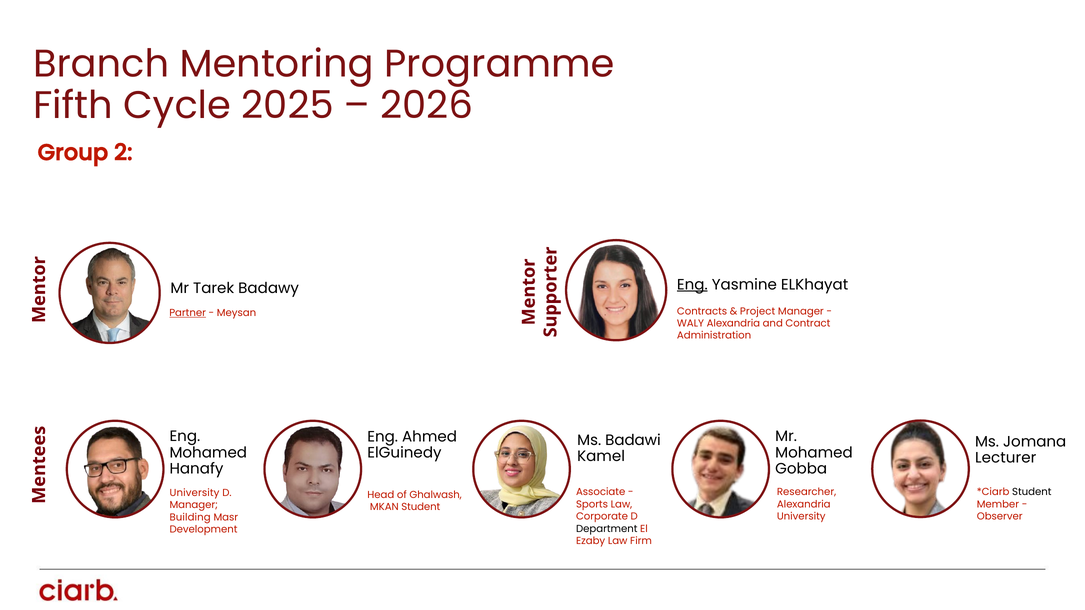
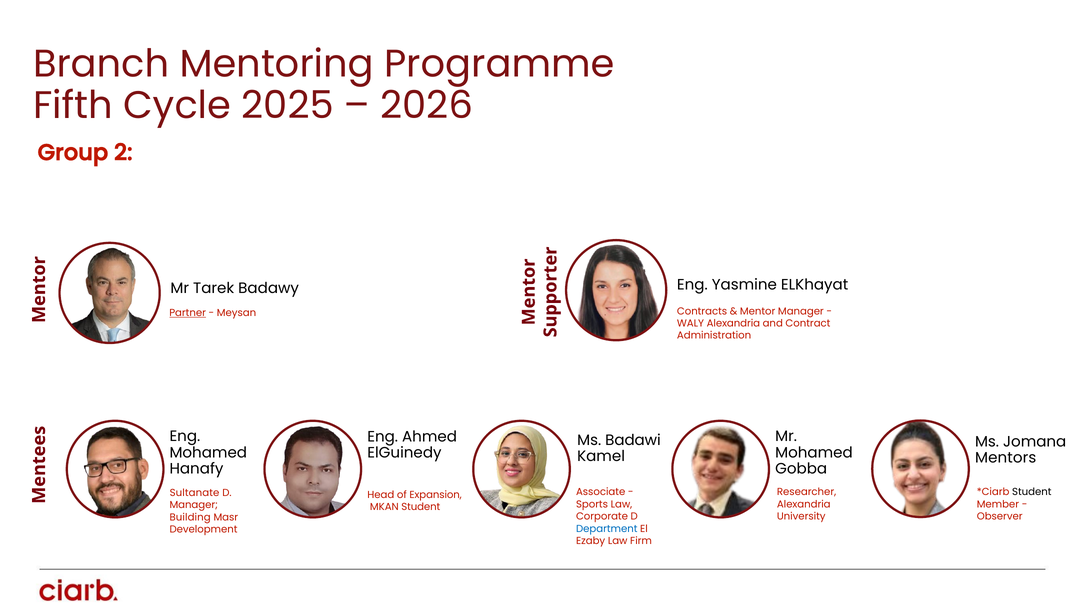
Eng underline: present -> none (692, 285)
Project: Project -> Mentor (758, 311)
Lecturer: Lecturer -> Mentors (1006, 458)
University: University -> Sultanate (195, 493)
Ghalwash: Ghalwash -> Expansion (436, 495)
Department colour: black -> blue (607, 529)
